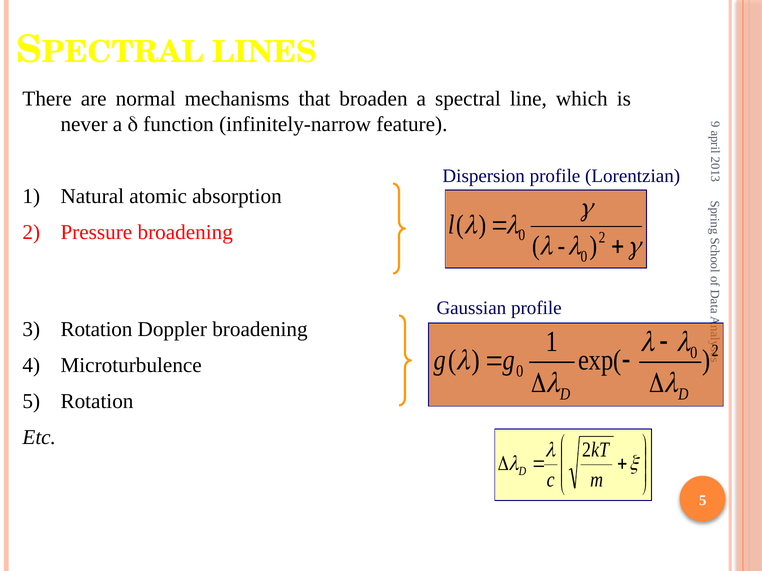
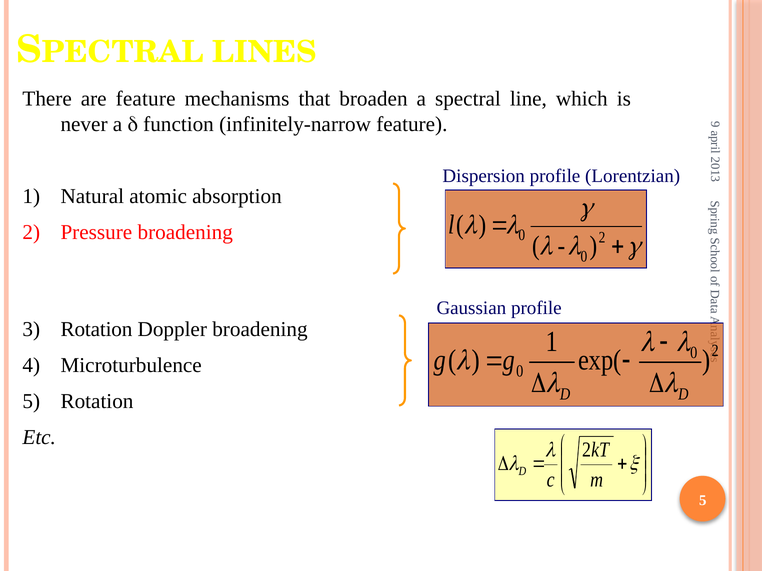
are normal: normal -> feature (146, 99)
